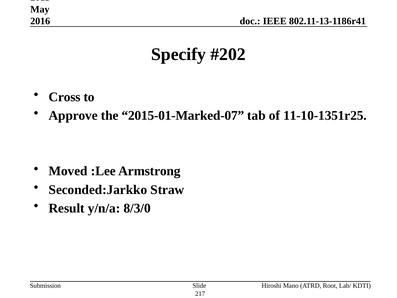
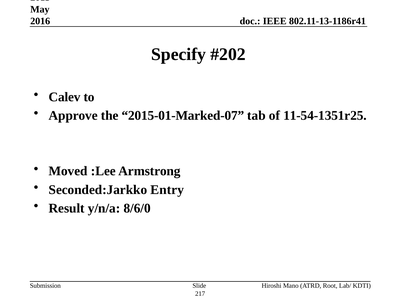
Cross: Cross -> Calev (65, 97)
11-10-1351r25: 11-10-1351r25 -> 11-54-1351r25 (325, 115)
Straw: Straw -> Entry (167, 189)
8/3/0: 8/3/0 -> 8/6/0 (137, 208)
